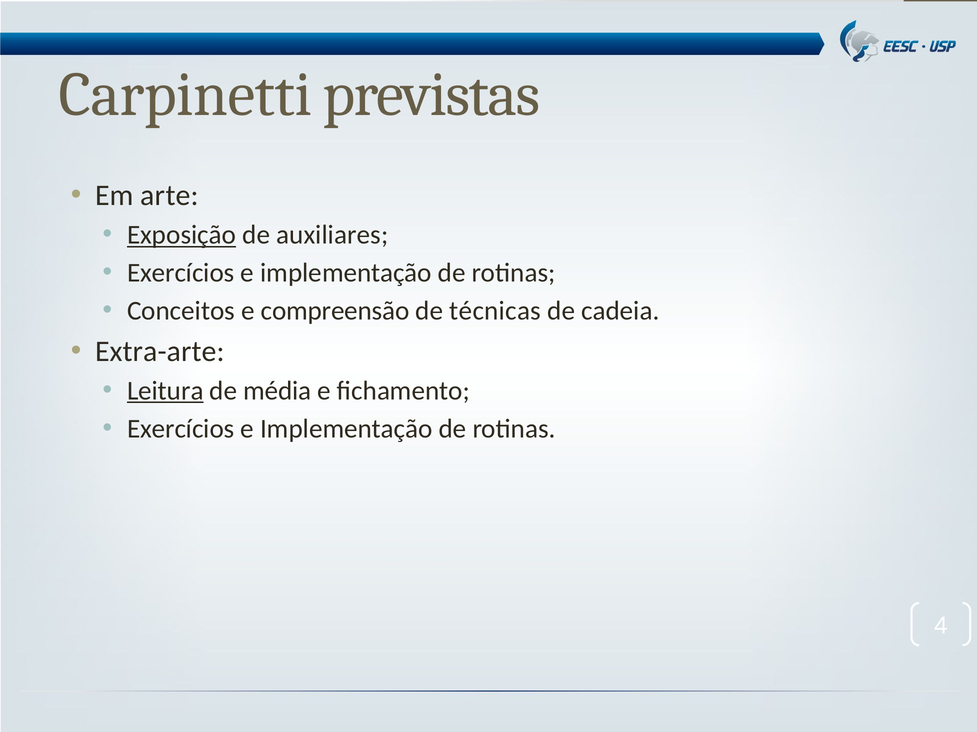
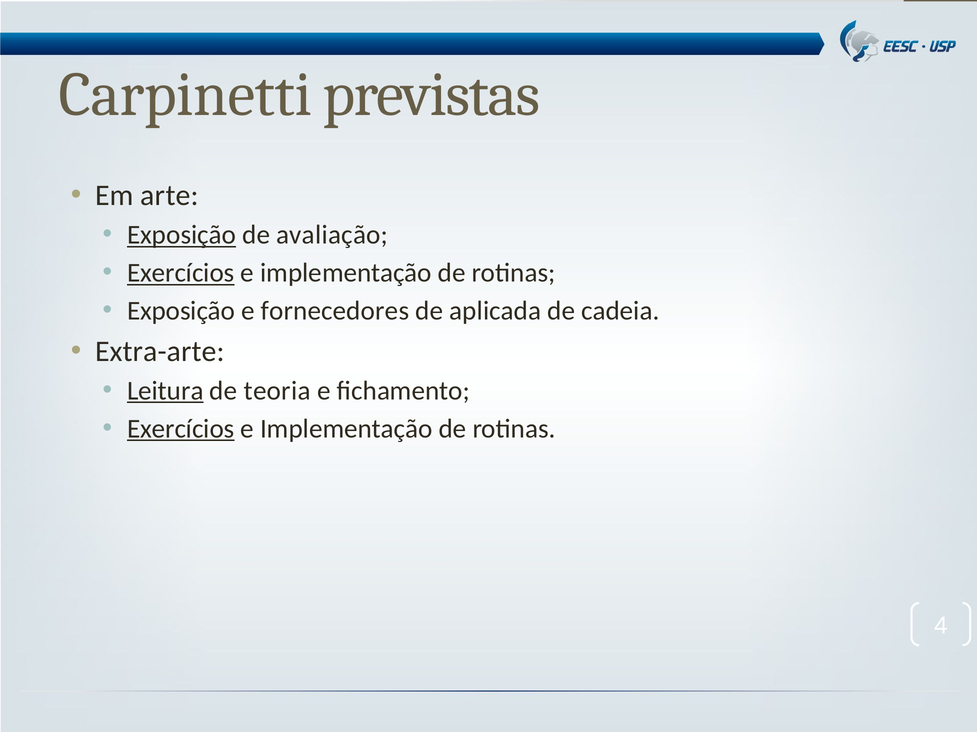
auxiliares: auxiliares -> avaliação (332, 235)
Exercícios underline: none -> present (181, 273)
Conceitos: Conceitos -> Exposição (181, 311)
compreensão: compreensão -> fornecedores (335, 311)
técnicas: técnicas -> aplicada (495, 311)
média: média -> teoria (277, 391)
Exercícios underline: none -> present (181, 429)
